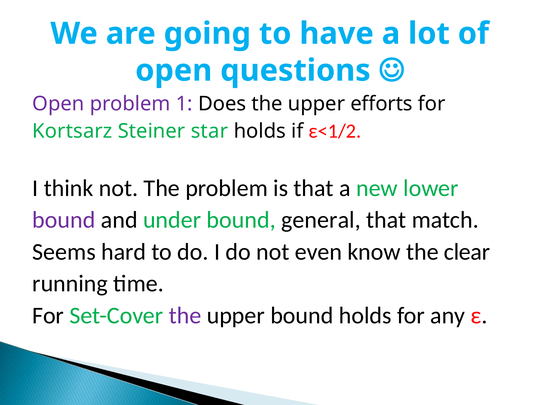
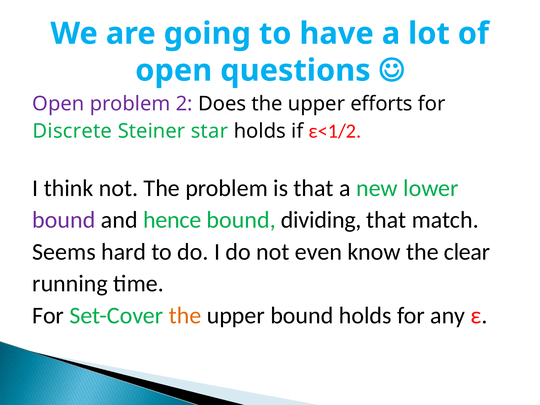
1: 1 -> 2 (184, 104)
Kortsarz: Kortsarz -> Discrete (72, 131)
under: under -> hence (172, 220)
general: general -> dividing (321, 220)
the colour: purple -> orange (185, 315)
